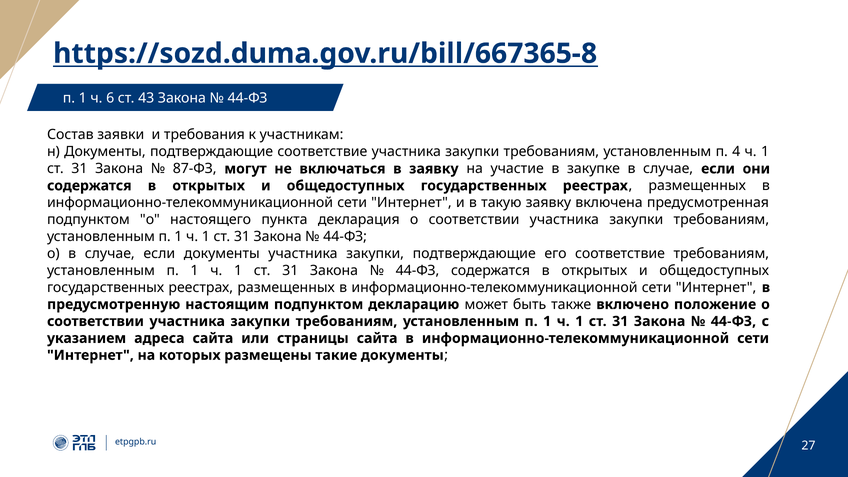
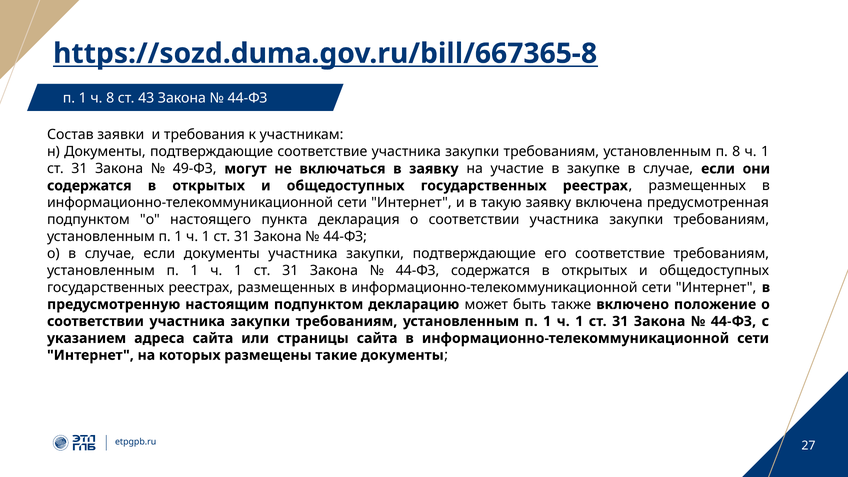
ч 6: 6 -> 8 (110, 98)
п 4: 4 -> 8 (736, 152)
87-ФЗ: 87-ФЗ -> 49-ФЗ (195, 169)
